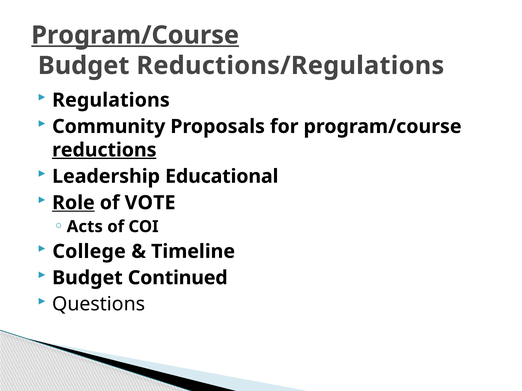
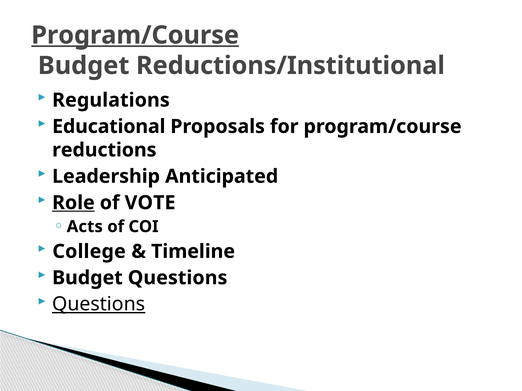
Reductions/Regulations: Reductions/Regulations -> Reductions/Institutional (290, 66)
Community: Community -> Educational (109, 127)
reductions underline: present -> none (104, 150)
Educational: Educational -> Anticipated (222, 177)
Budget Continued: Continued -> Questions (178, 278)
Questions underline: none -> present (99, 305)
